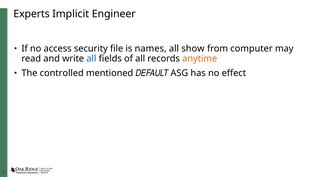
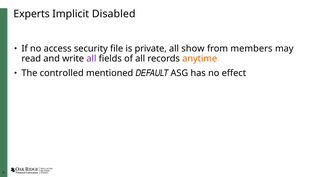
Engineer: Engineer -> Disabled (114, 14)
names: names -> private (151, 49)
computer: computer -> members (251, 49)
all colour: blue -> purple (91, 59)
